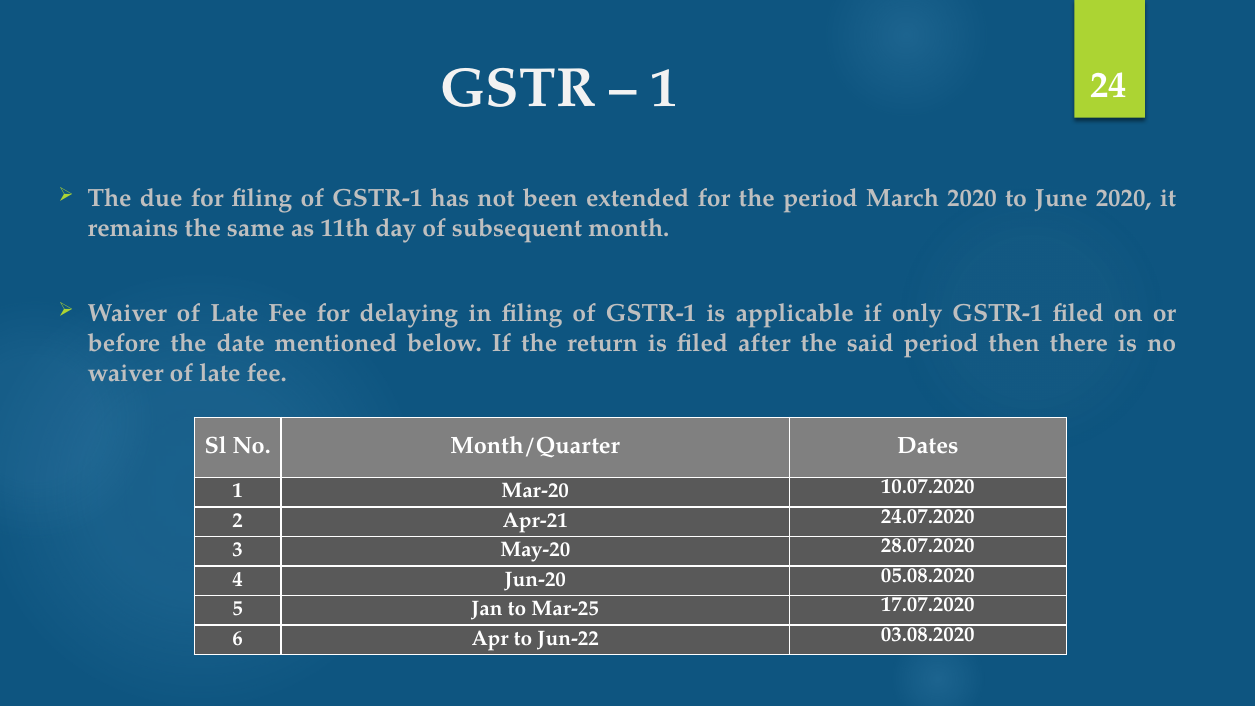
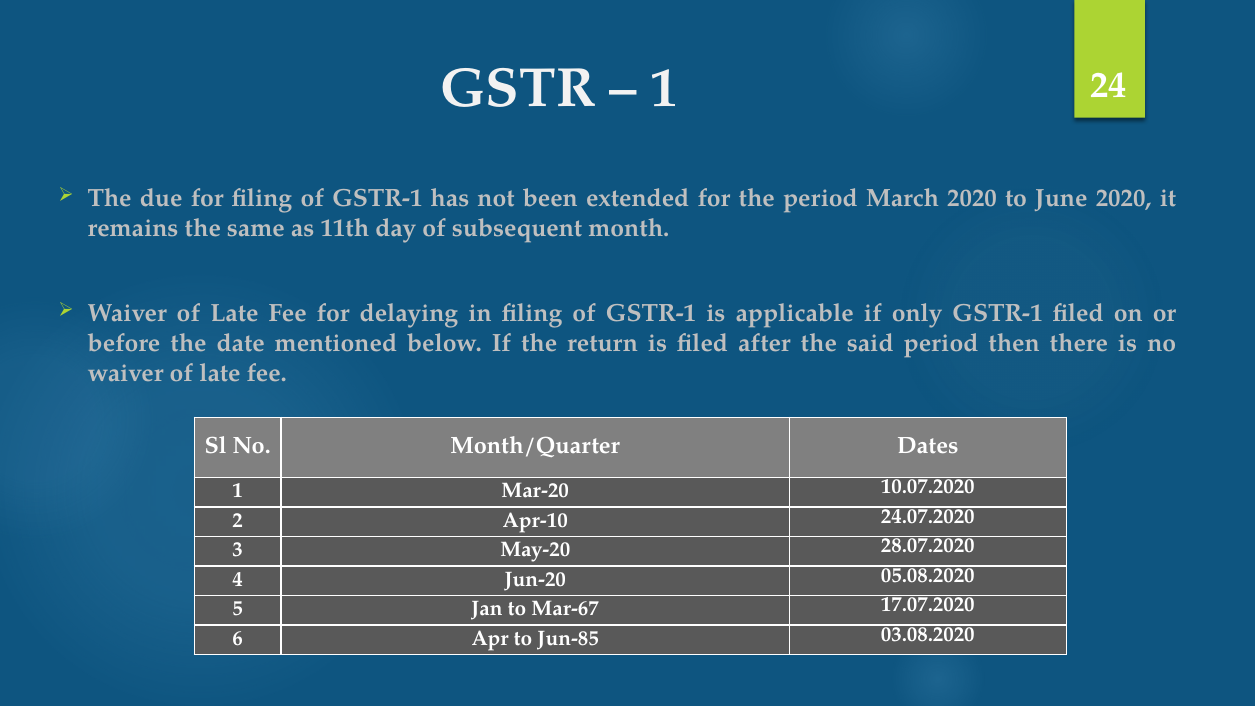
Apr-21: Apr-21 -> Apr-10 (535, 520)
Mar-25: Mar-25 -> Mar-67 (565, 609)
Jun-22: Jun-22 -> Jun-85 (568, 638)
